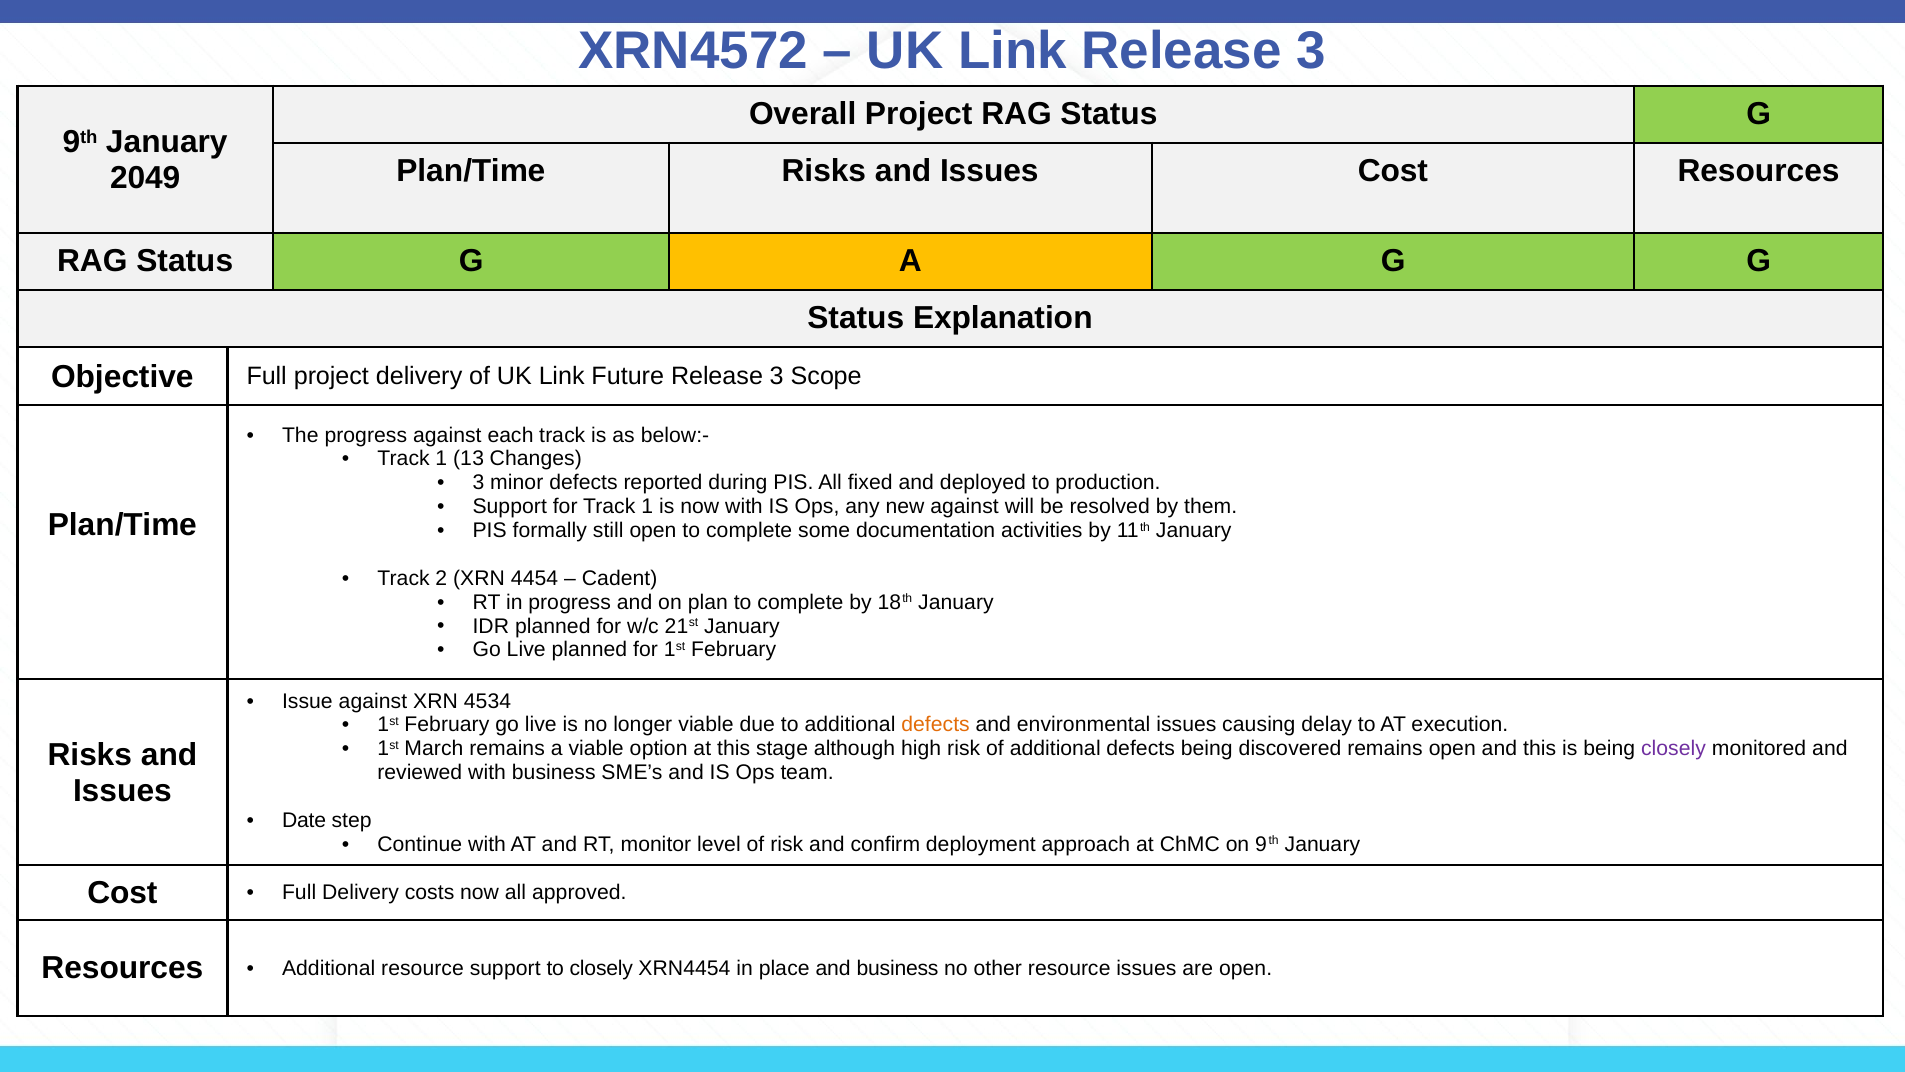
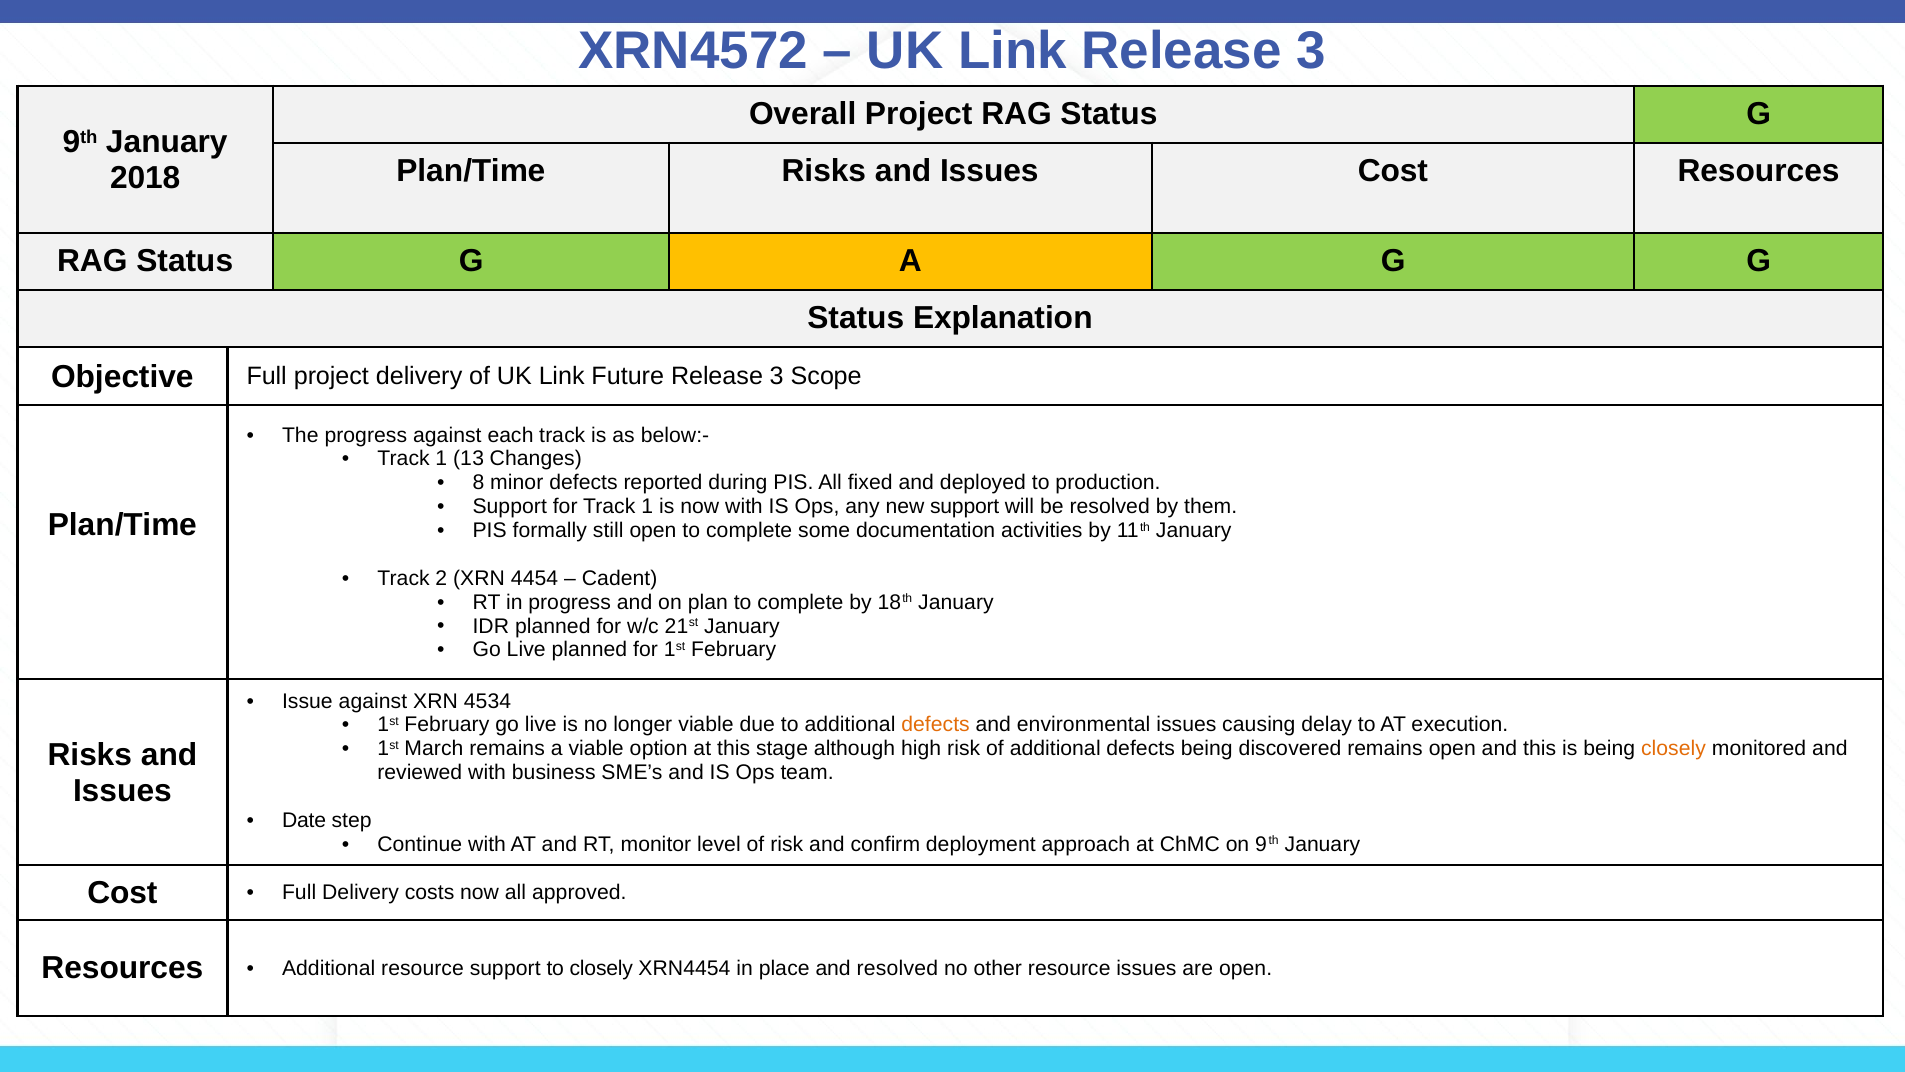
2049: 2049 -> 2018 (145, 178)
3: 3 -> 8 (479, 483)
new against: against -> support (965, 507)
closely colour: purple -> orange (1674, 749)
and business: business -> resolved (897, 968)
